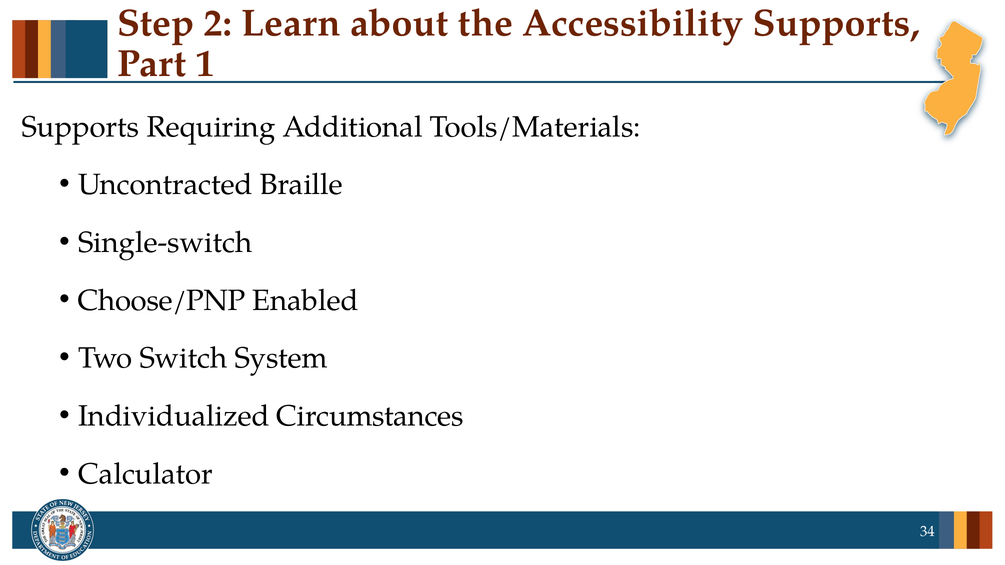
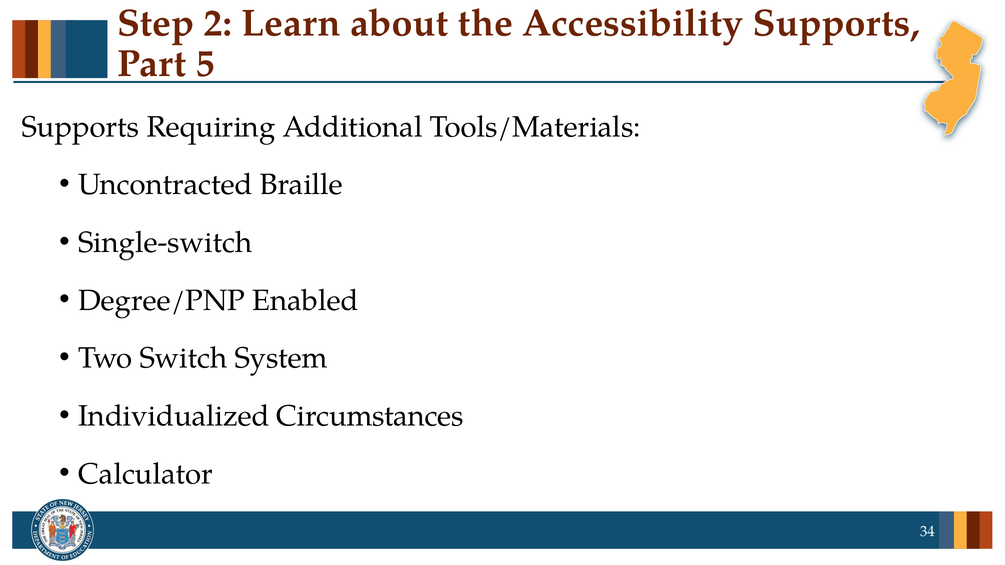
1: 1 -> 5 (205, 64)
Choose/PNP: Choose/PNP -> Degree/PNP (162, 301)
